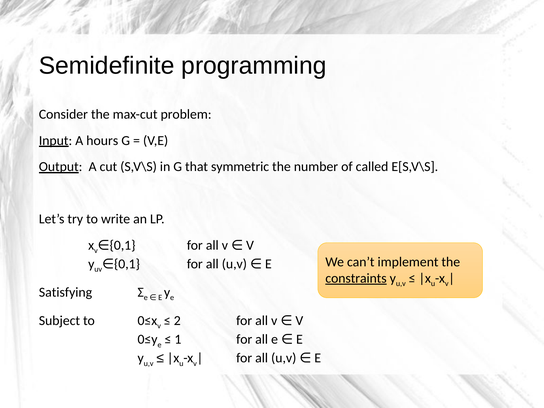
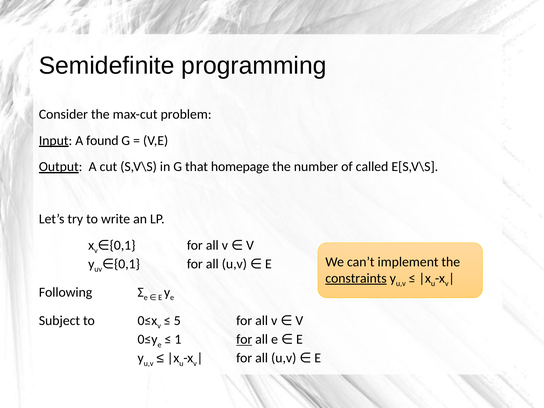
hours: hours -> found (102, 141)
symmetric: symmetric -> homepage (240, 167)
Satisfying: Satisfying -> Following (66, 292)
2: 2 -> 5 (177, 321)
for underline: none -> present (244, 339)
